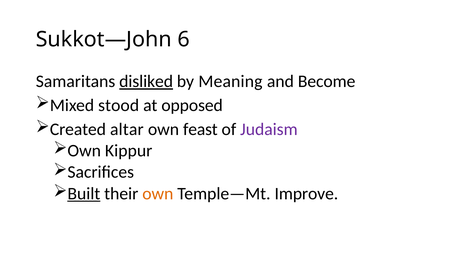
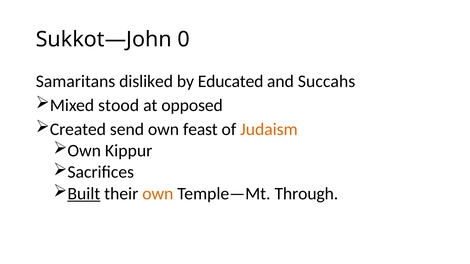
6: 6 -> 0 (184, 39)
disliked underline: present -> none (146, 82)
Meaning: Meaning -> Educated (231, 82)
Become: Become -> Succahs (327, 82)
altar: altar -> send (127, 129)
Judaism colour: purple -> orange (269, 129)
Improve: Improve -> Through (306, 194)
